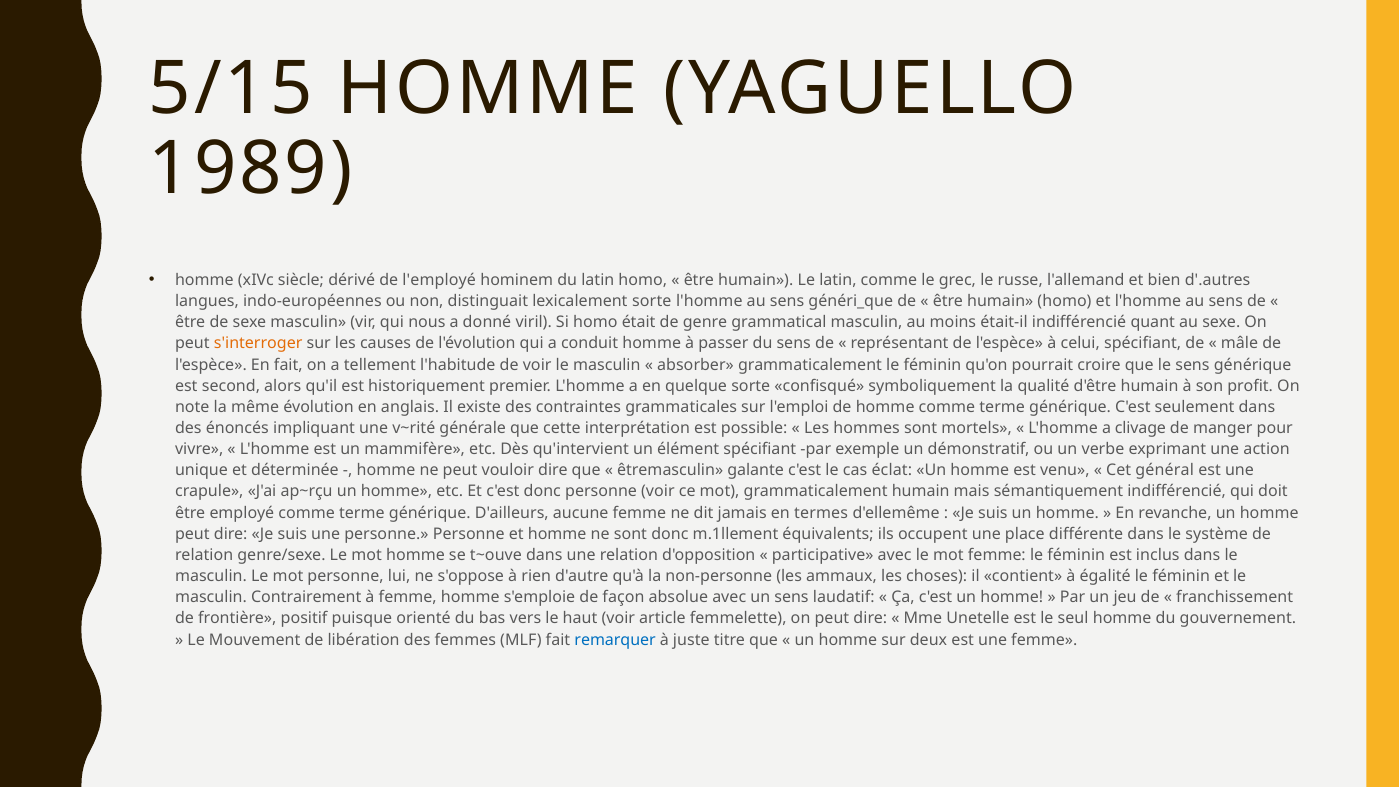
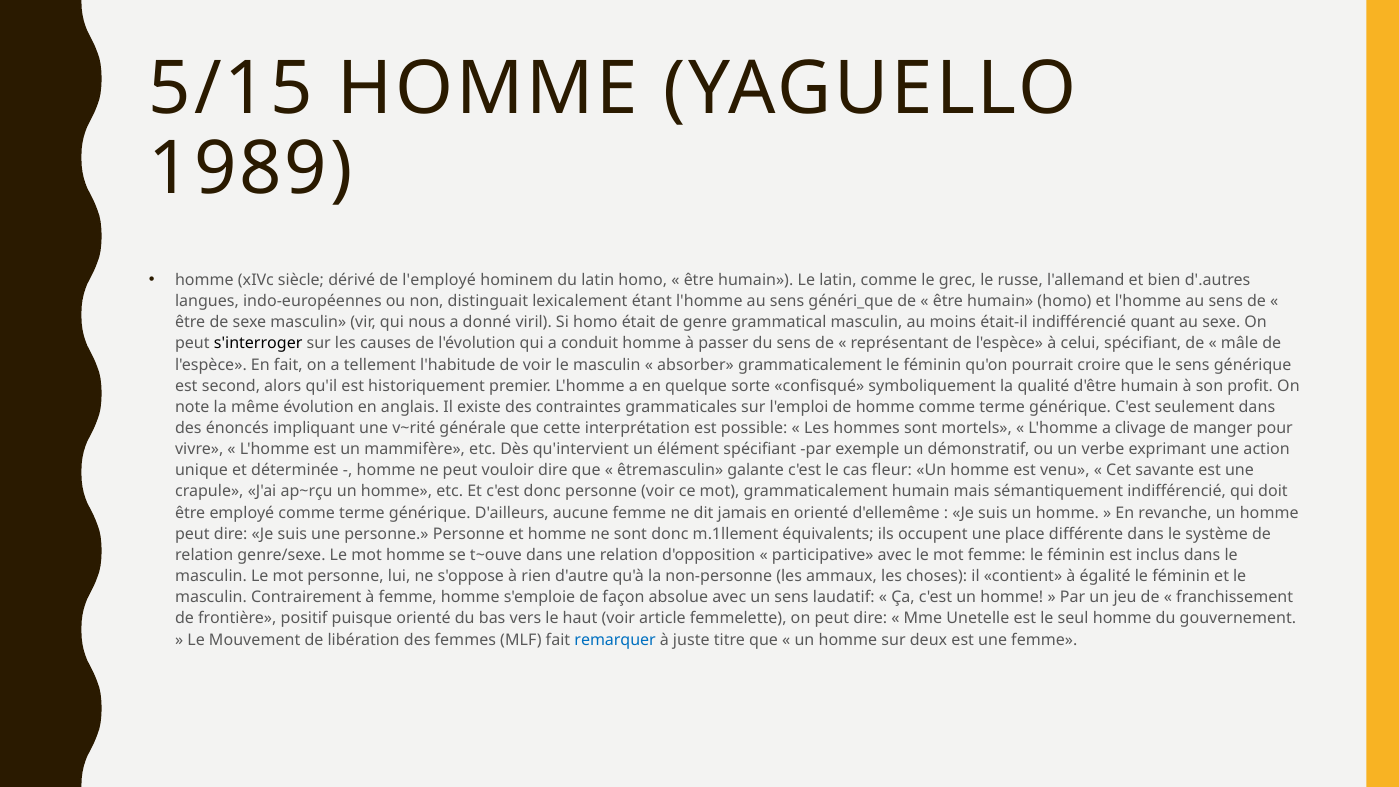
lexicalement sorte: sorte -> étant (652, 301)
s'interroger colour: orange -> black (258, 344)
éclat: éclat -> fleur (892, 470)
général: général -> savante (1165, 470)
en termes: termes -> orienté (821, 513)
